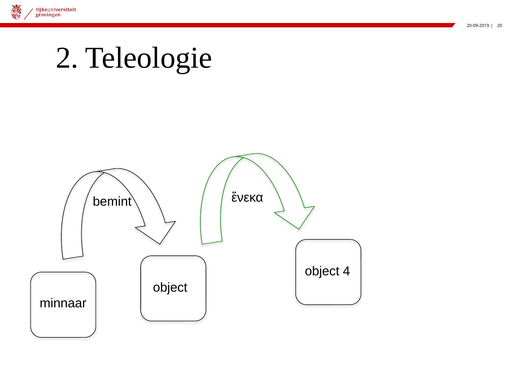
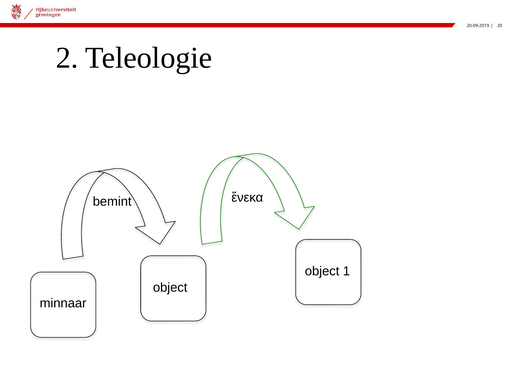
4: 4 -> 1 (347, 271)
